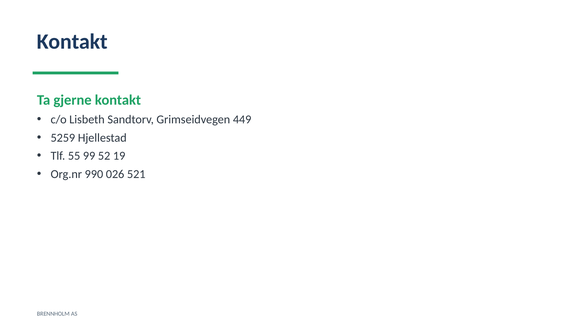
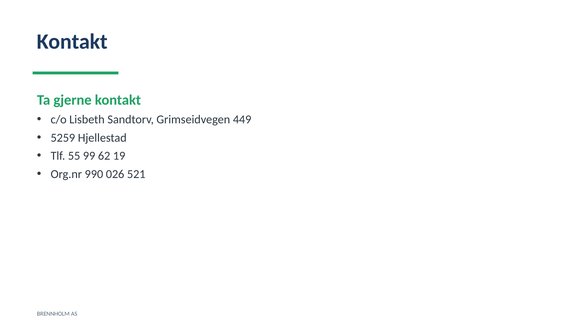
52: 52 -> 62 (104, 156)
